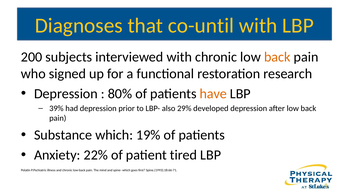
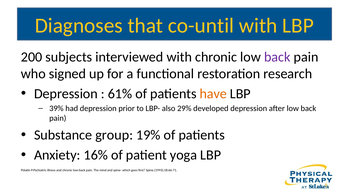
back colour: orange -> purple (277, 57)
80%: 80% -> 61% (120, 94)
Substance which: which -> group (114, 135)
22%: 22% -> 16% (96, 155)
tired: tired -> yoga (183, 155)
